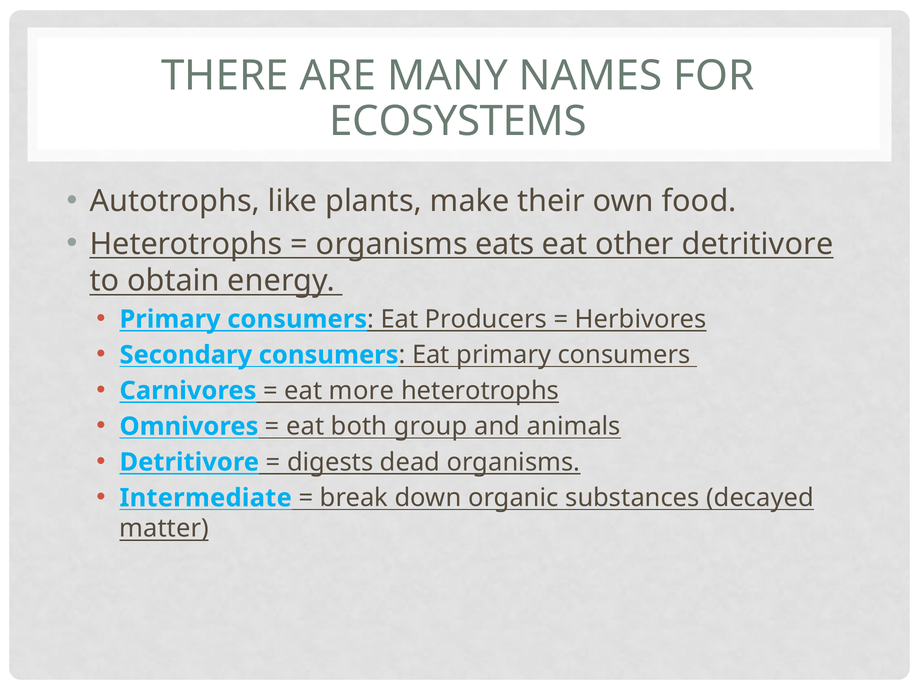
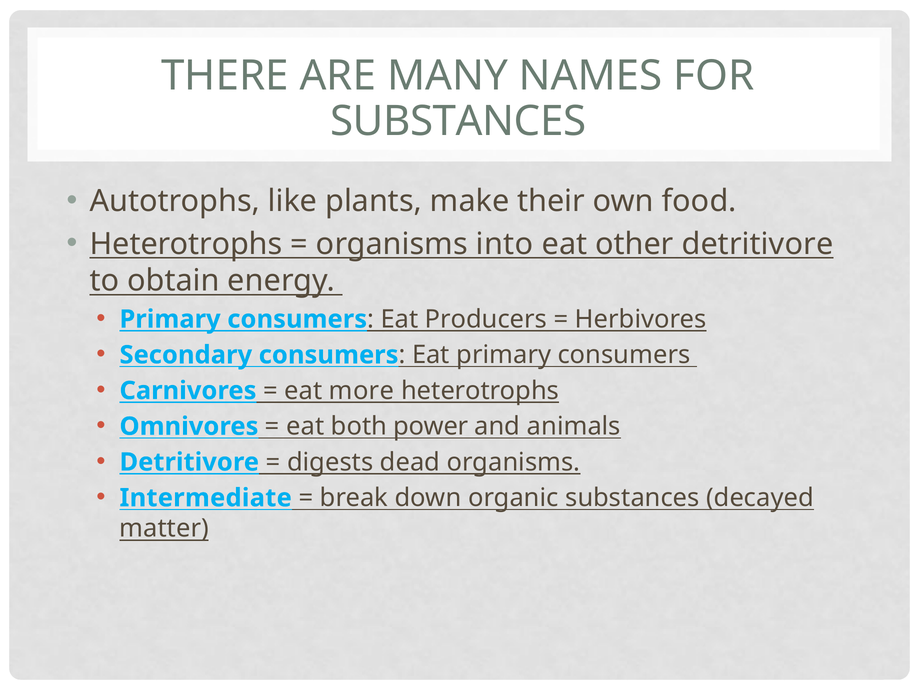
ECOSYSTEMS: ECOSYSTEMS -> SUBSTANCES (458, 121)
eats: eats -> into (505, 244)
group: group -> power (431, 427)
